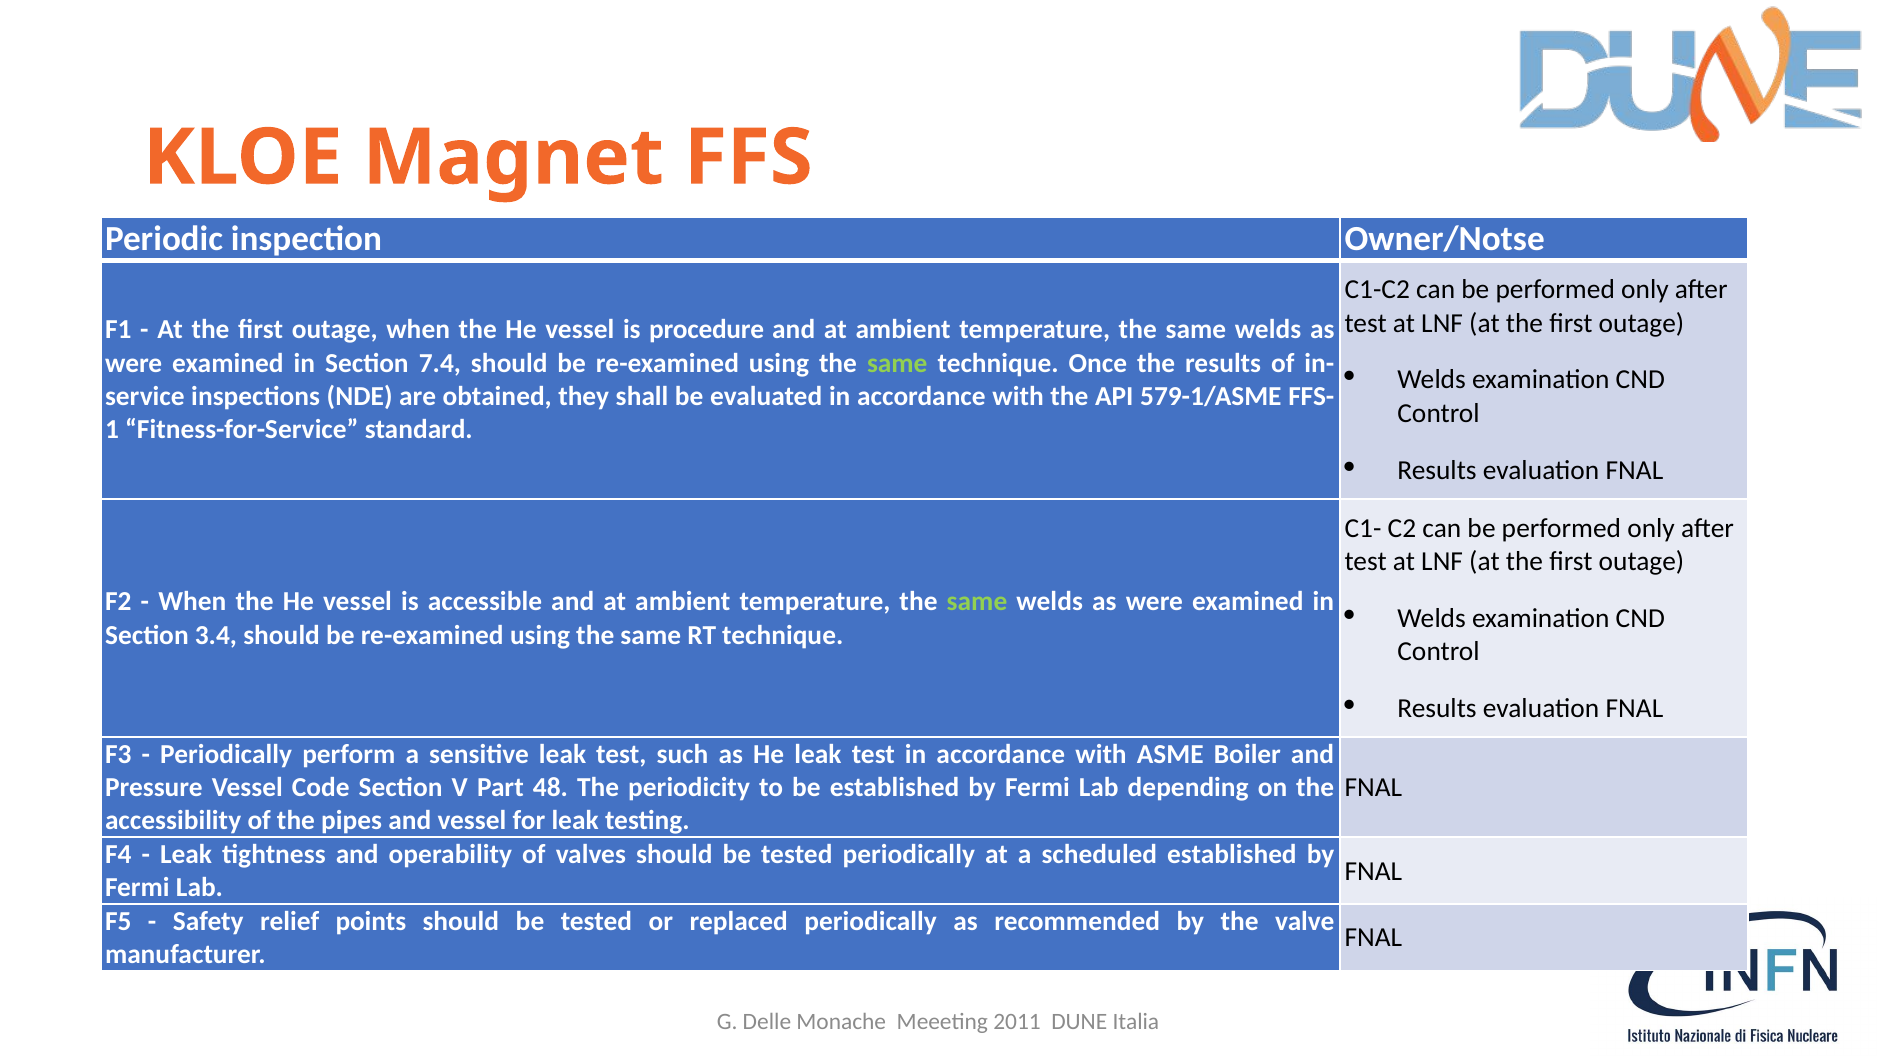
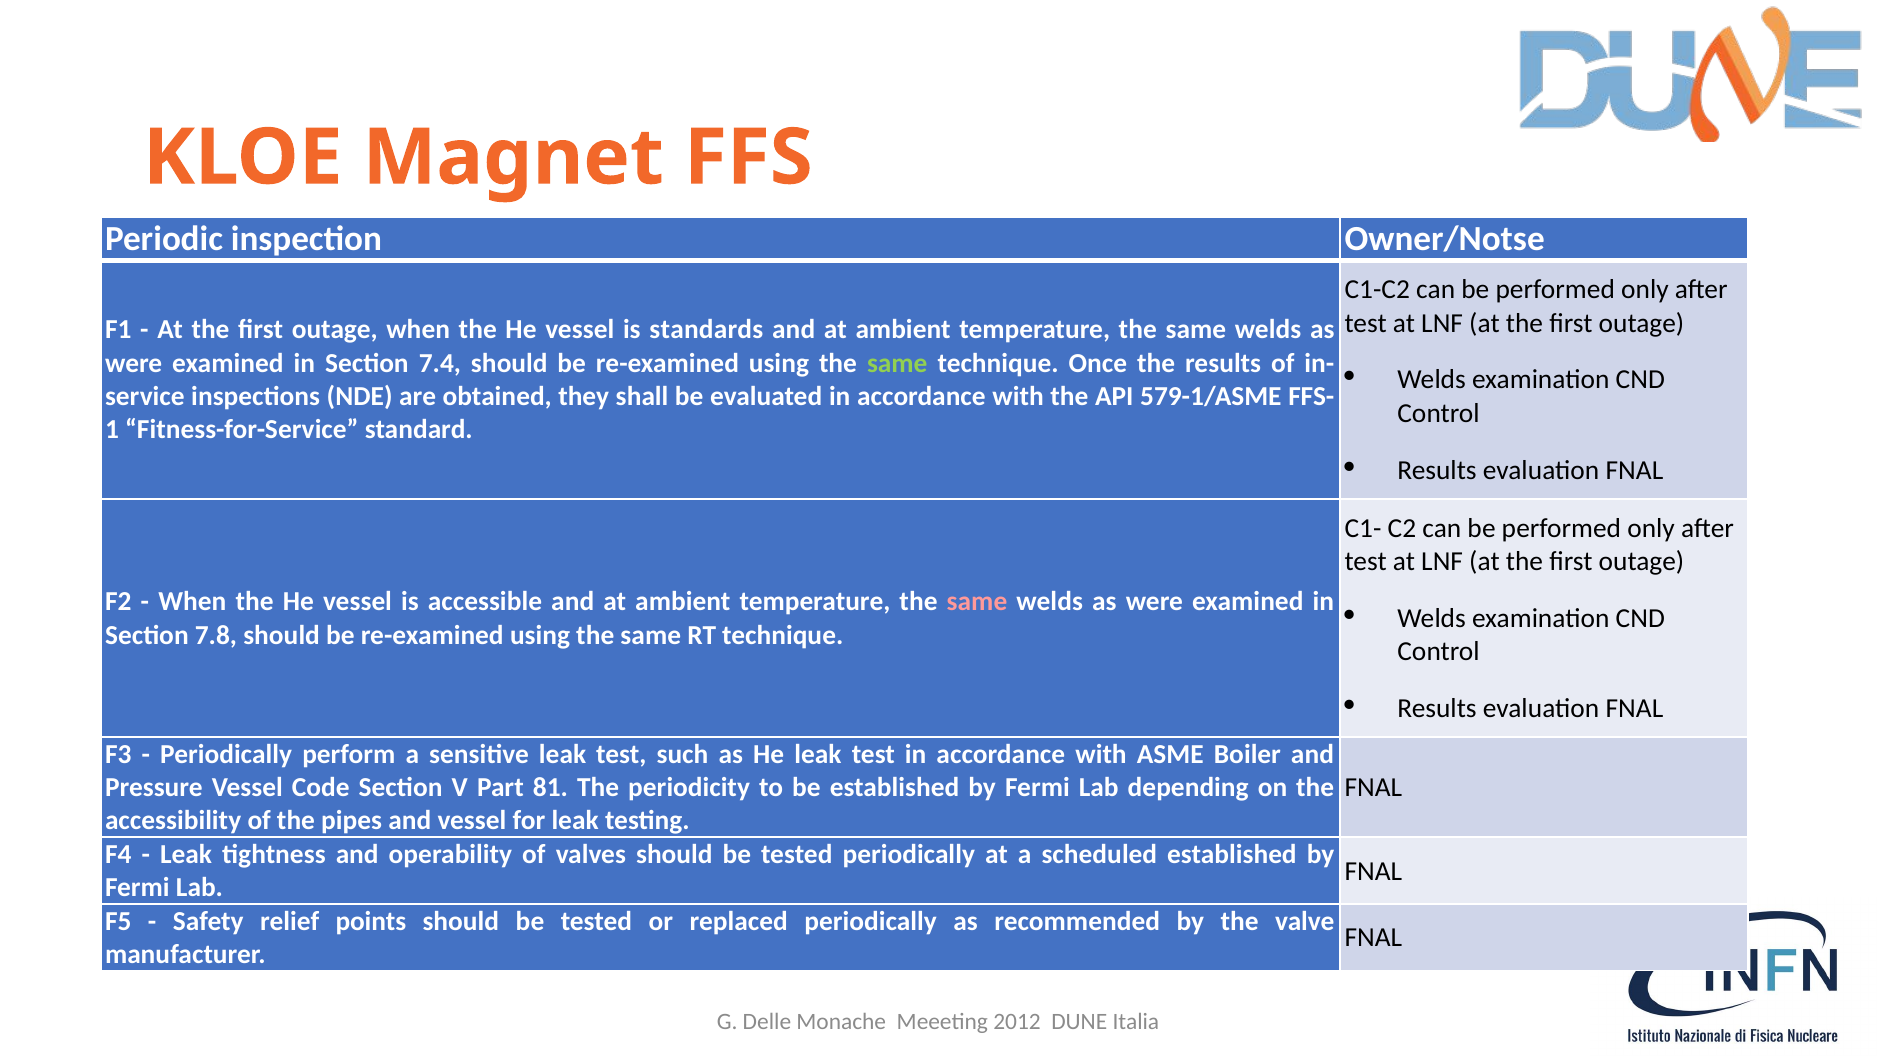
procedure: procedure -> standards (706, 330)
same colour: light green -> pink (977, 602)
3.4: 3.4 -> 7.8 (216, 635)
48: 48 -> 81 (550, 787)
2011: 2011 -> 2012 (1017, 1022)
